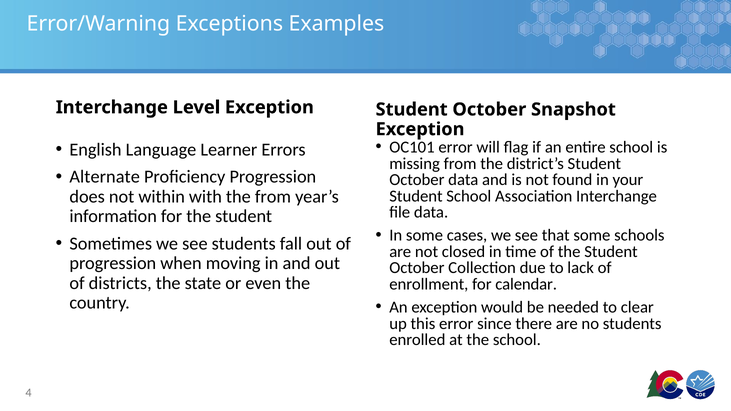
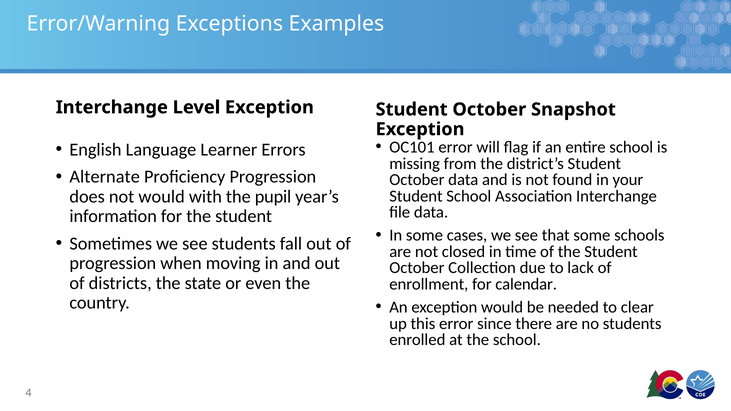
not within: within -> would (162, 197)
the from: from -> pupil (273, 197)
